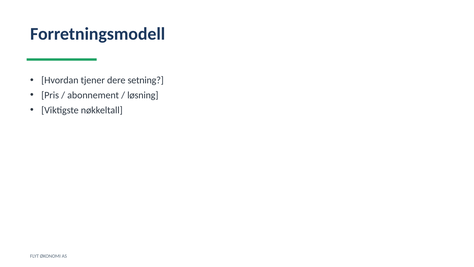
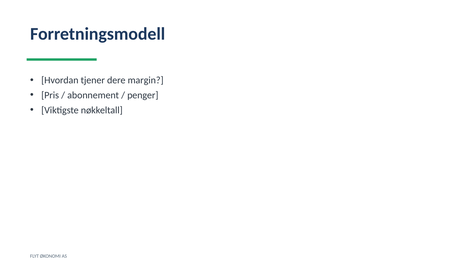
setning: setning -> margin (146, 80)
løsning: løsning -> penger (143, 95)
